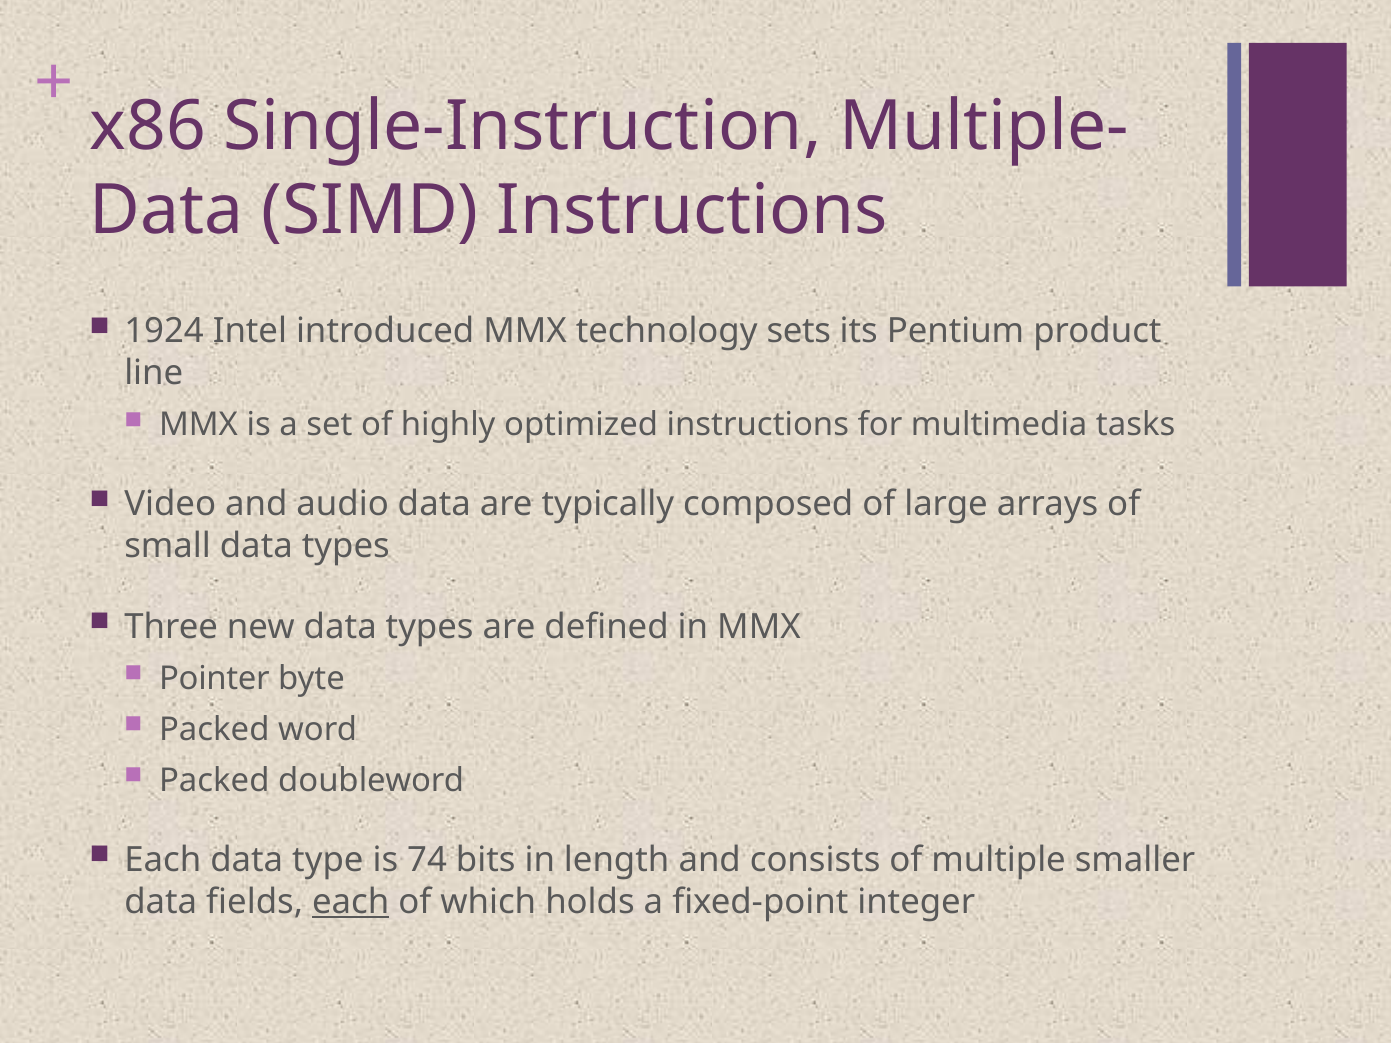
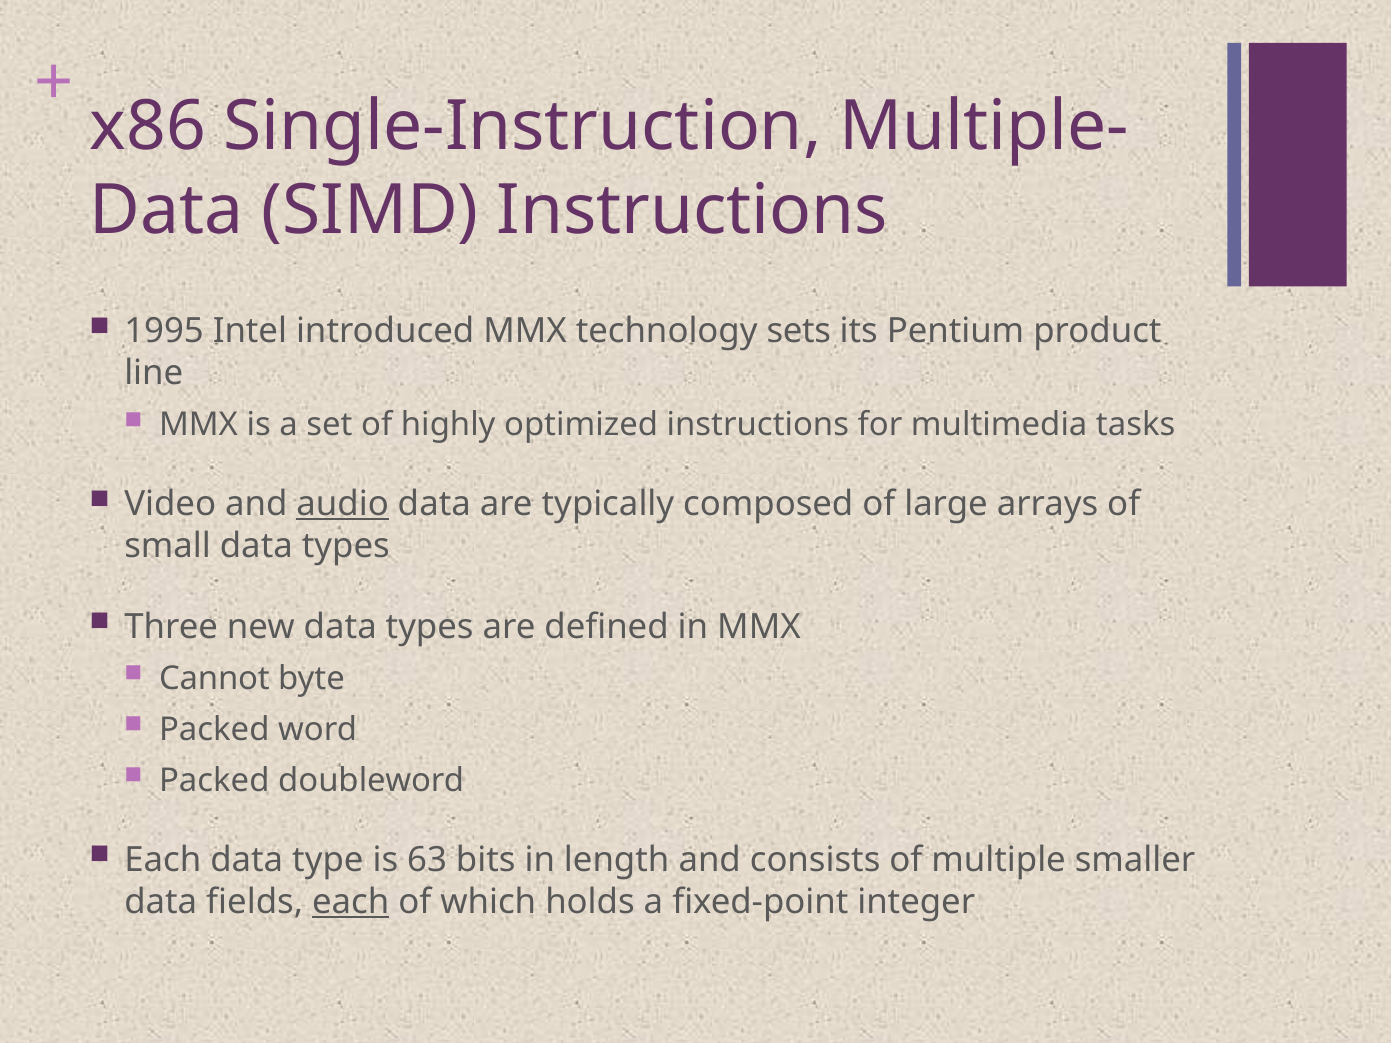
1924: 1924 -> 1995 (164, 331)
audio underline: none -> present (343, 505)
Pointer: Pointer -> Cannot (214, 679)
74: 74 -> 63 (427, 860)
